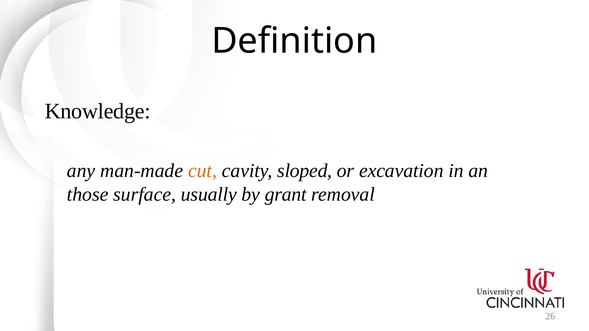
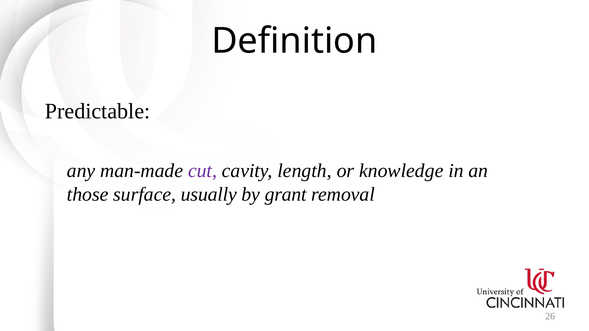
Knowledge: Knowledge -> Predictable (98, 111)
cut colour: orange -> purple (203, 171)
sloped: sloped -> length (305, 171)
excavation: excavation -> knowledge (401, 171)
